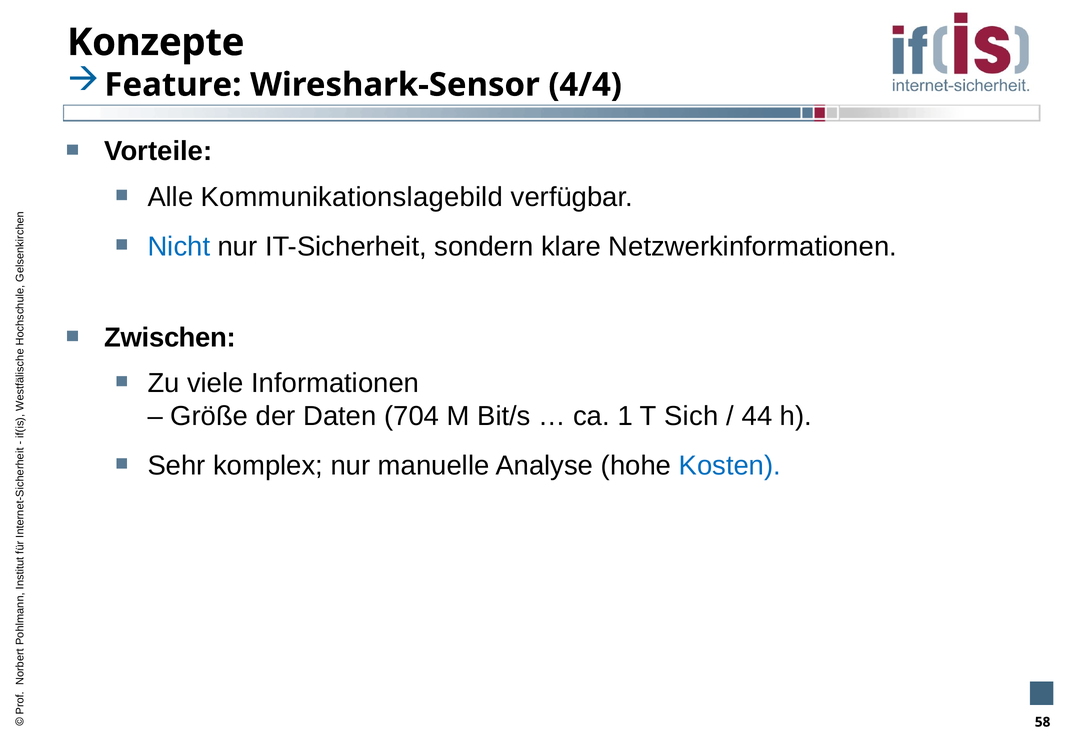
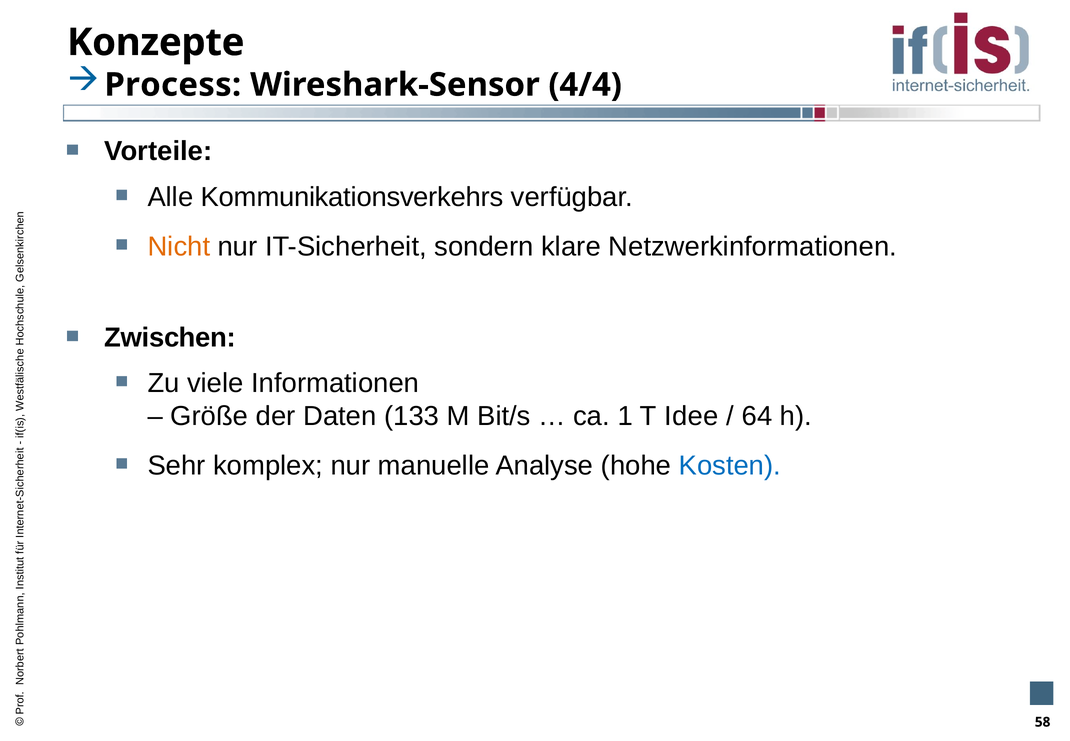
Feature: Feature -> Process (173, 85)
Kommunikationslagebild: Kommunikationslagebild -> Kommunikationsverkehrs (352, 197)
Nicht colour: blue -> orange (179, 246)
704: 704 -> 133 (412, 416)
Sich: Sich -> Idee (691, 416)
44: 44 -> 64 (757, 416)
